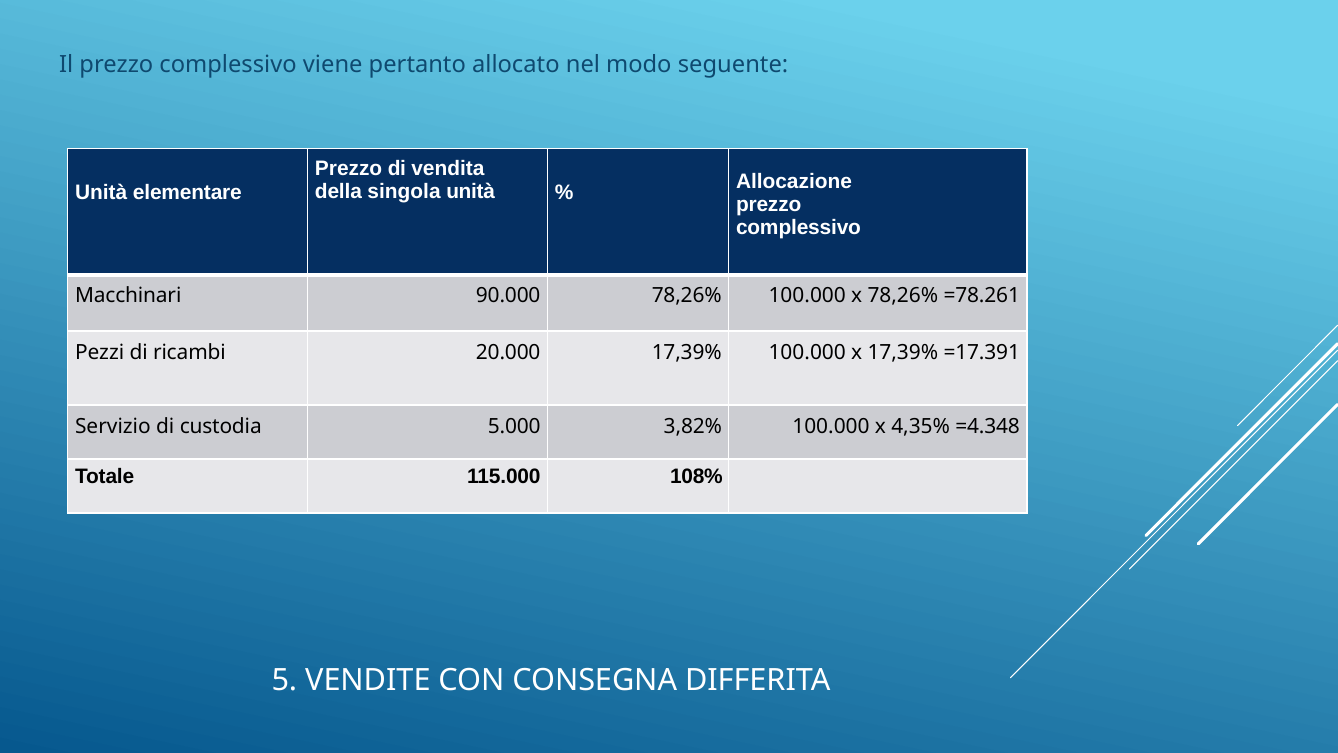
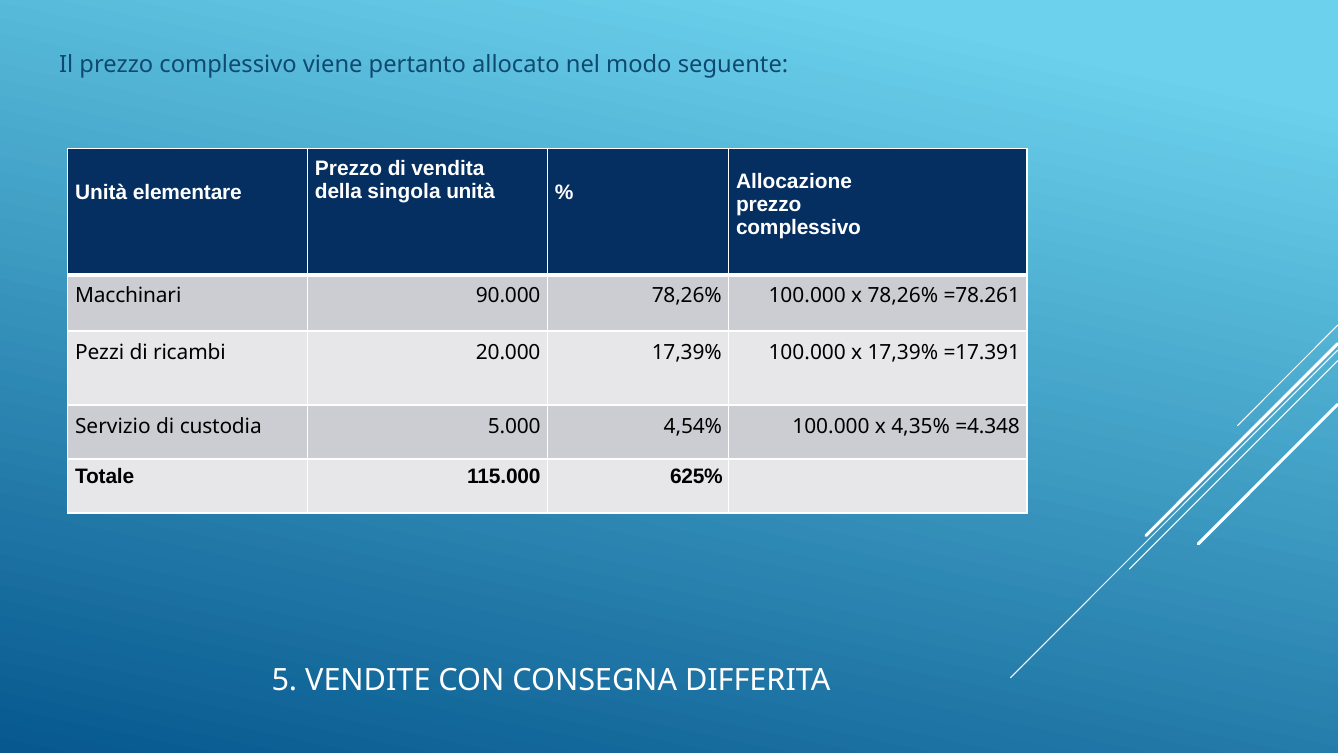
3,82%: 3,82% -> 4,54% (693, 426)
108%: 108% -> 625% (696, 476)
